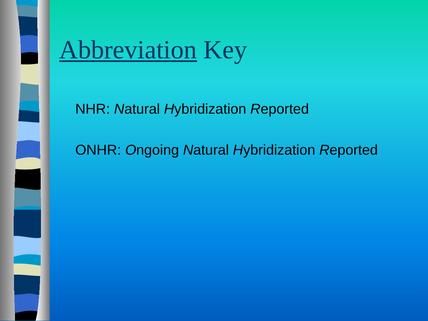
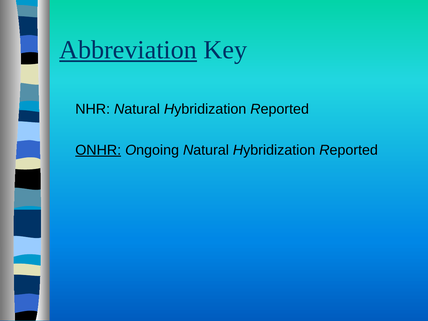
ONHR underline: none -> present (98, 150)
